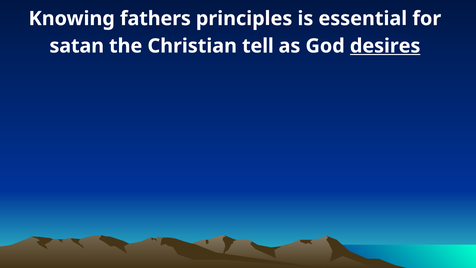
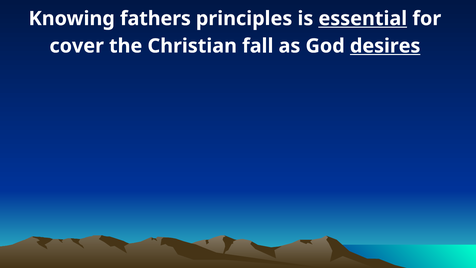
essential underline: none -> present (363, 19)
satan: satan -> cover (77, 46)
tell: tell -> fall (258, 46)
